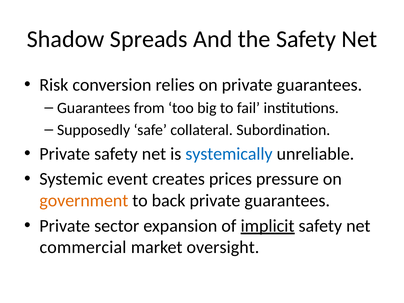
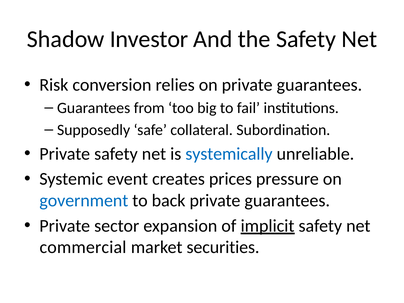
Spreads: Spreads -> Investor (149, 39)
government colour: orange -> blue (84, 201)
oversight: oversight -> securities (223, 247)
